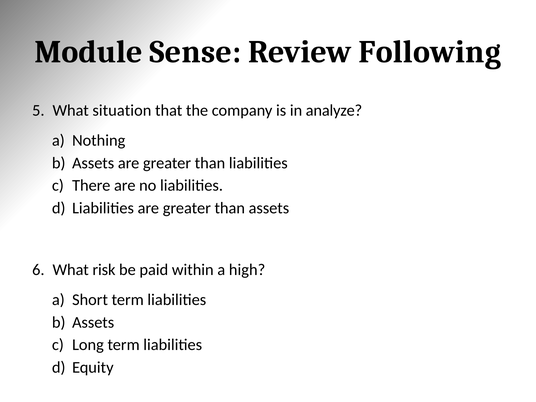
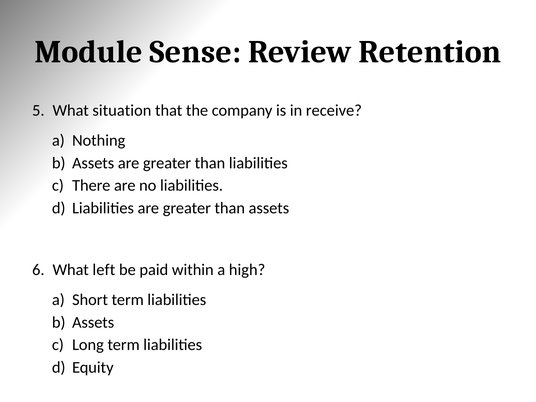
Following: Following -> Retention (430, 52)
analyze: analyze -> receive (334, 110)
risk: risk -> left (104, 270)
